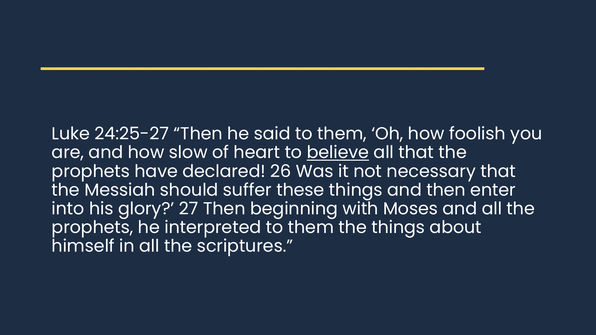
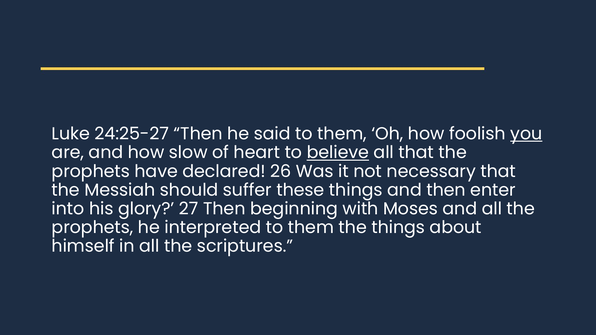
you underline: none -> present (526, 134)
